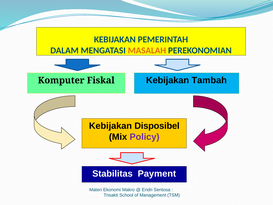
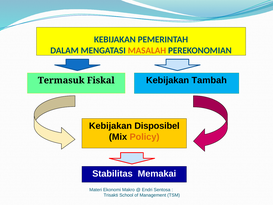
Komputer: Komputer -> Termasuk (61, 80)
Policy colour: purple -> orange (145, 137)
Payment: Payment -> Memakai (157, 174)
